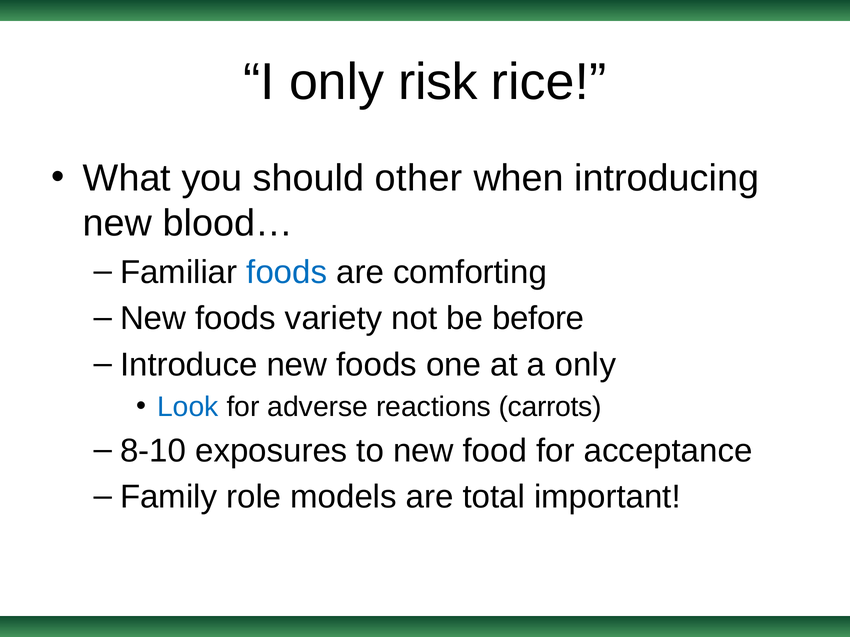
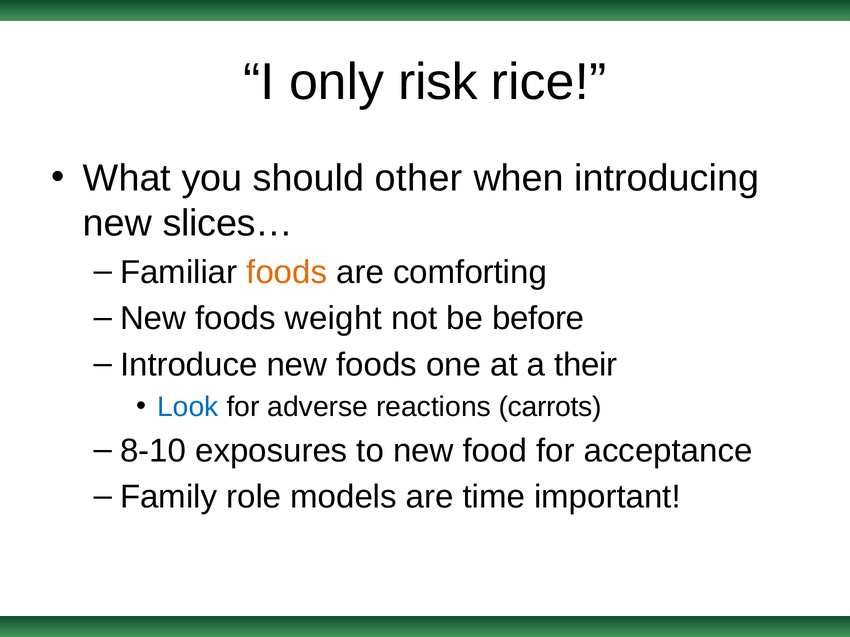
blood…: blood… -> slices… (228, 224)
foods colour: blue -> orange (287, 272)
variety: variety -> weight (333, 319)
a only: only -> their (586, 365)
total: total -> time (494, 497)
